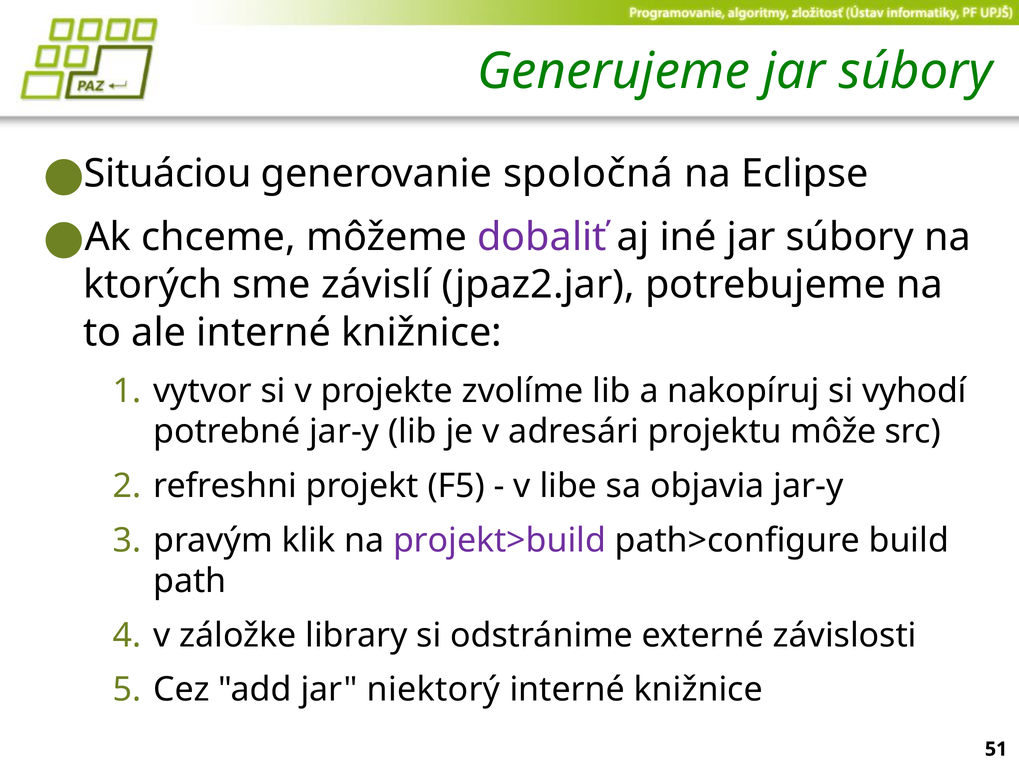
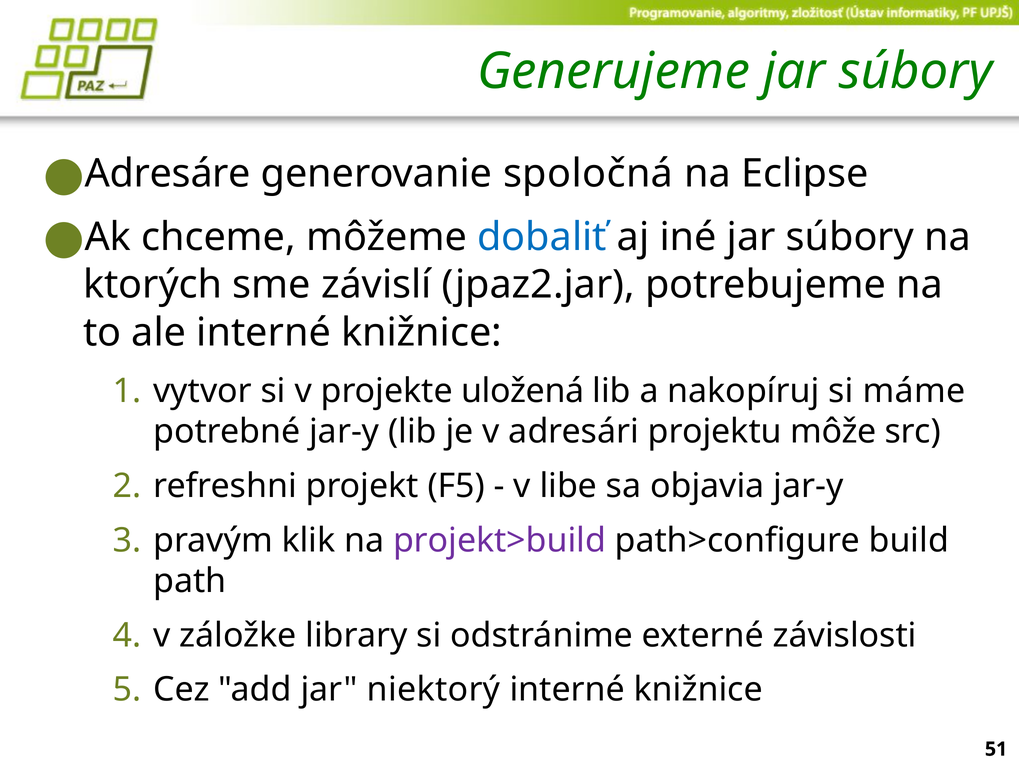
Situáciou: Situáciou -> Adresáre (168, 174)
dobaliť colour: purple -> blue (542, 237)
zvolíme: zvolíme -> uložená (523, 391)
vyhodí: vyhodí -> máme (914, 391)
